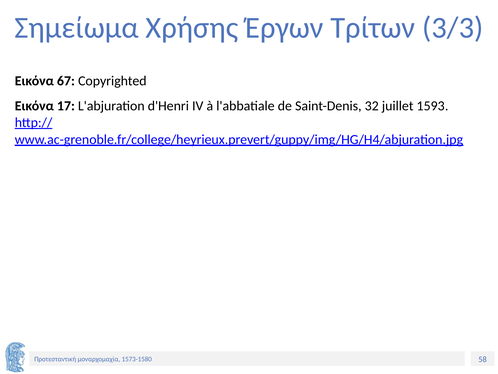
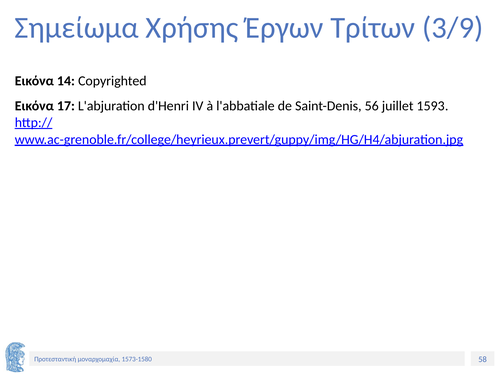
3/3: 3/3 -> 3/9 (453, 28)
67: 67 -> 14 (66, 81)
32: 32 -> 56 (372, 106)
